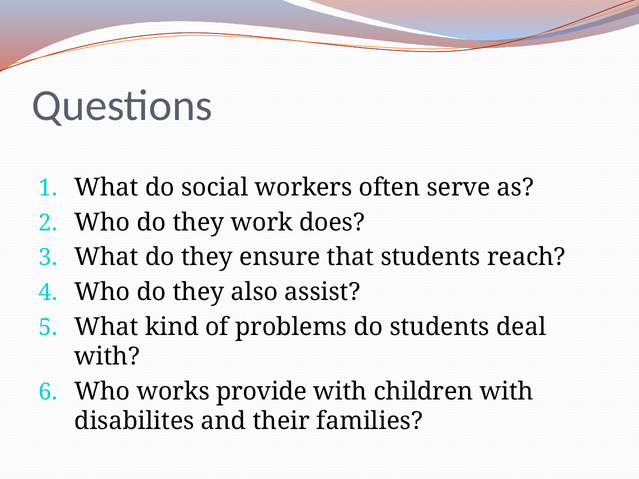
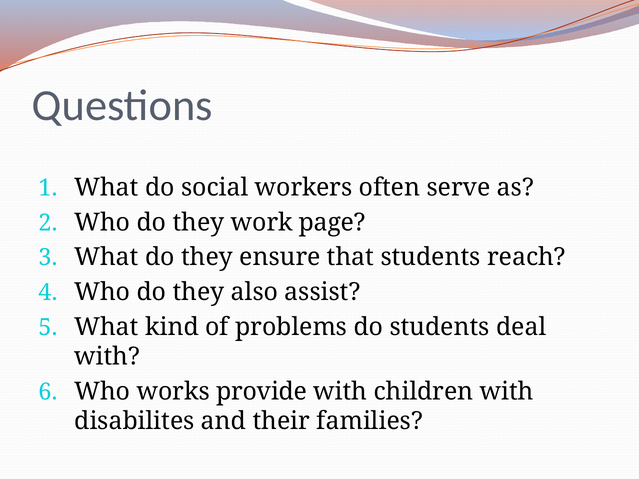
does: does -> page (332, 223)
